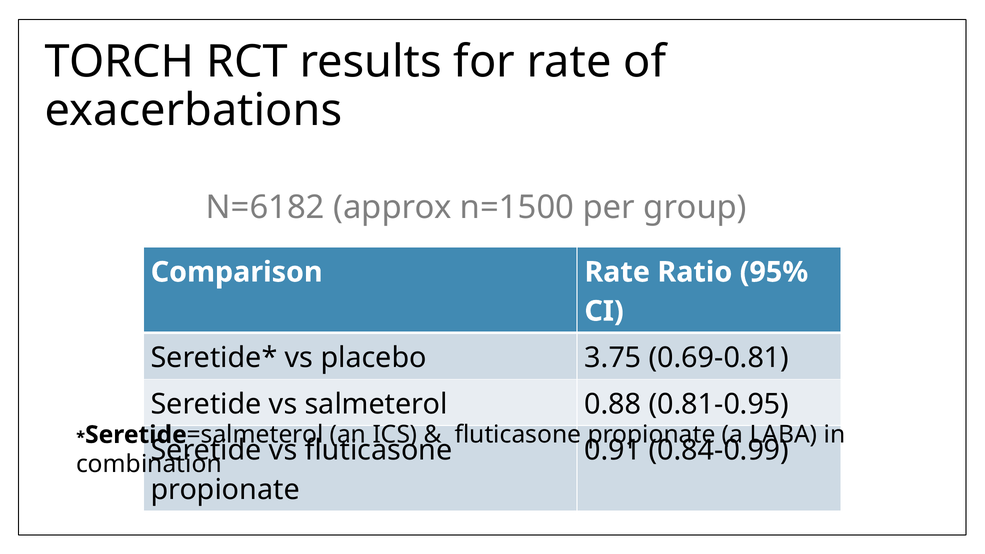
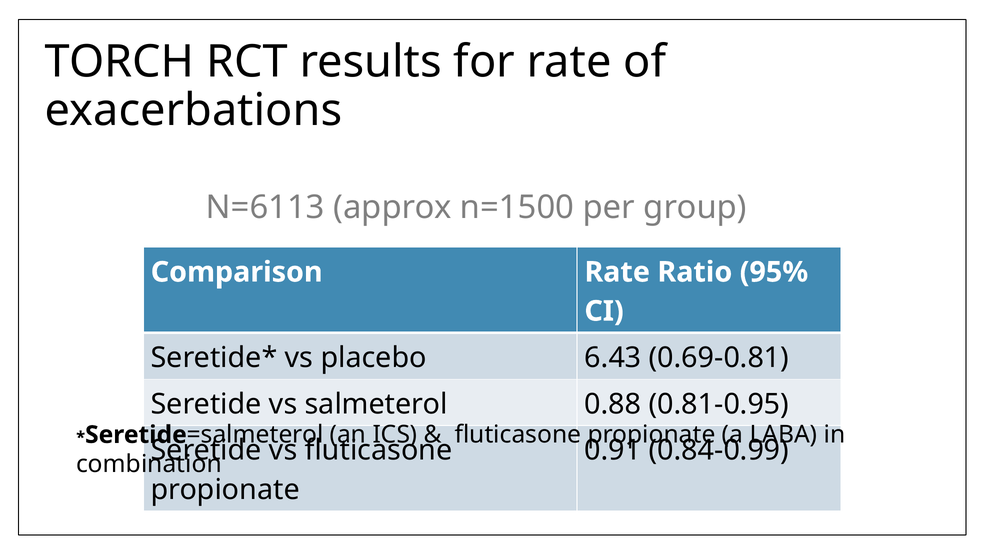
N=6182: N=6182 -> N=6113 (265, 207)
3.75: 3.75 -> 6.43 (613, 358)
